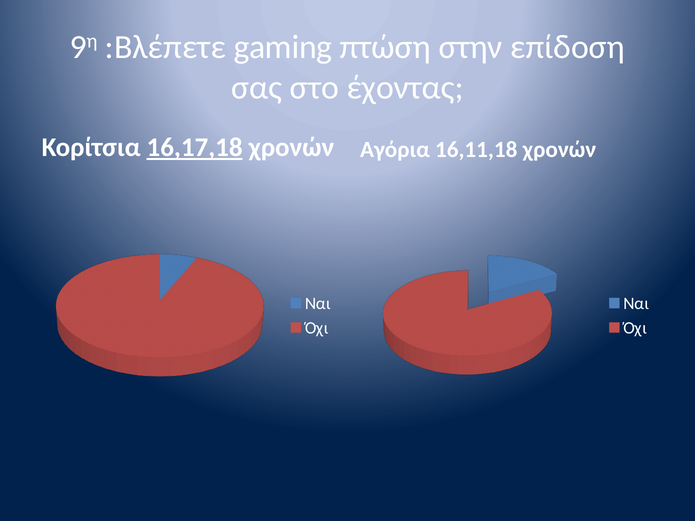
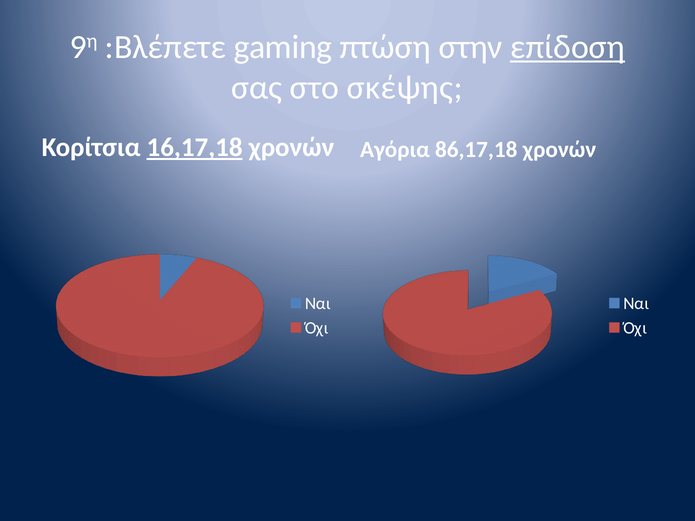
επίδοση underline: none -> present (568, 47)
έχοντας: έχοντας -> σκέψης (405, 88)
16,11,18: 16,11,18 -> 86,17,18 (476, 150)
